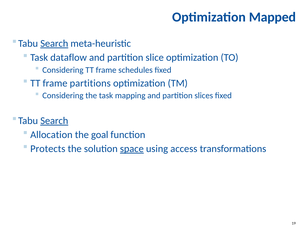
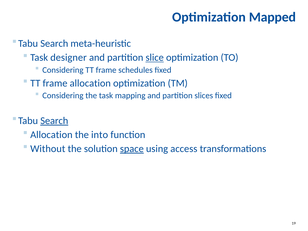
Search underline: present -> none (54, 44)
dataflow: dataflow -> designer (69, 58)
slice underline: none -> present (155, 58)
frame partitions: partitions -> allocation (90, 83)
goal: goal -> into (100, 135)
Protects: Protects -> Without (48, 149)
